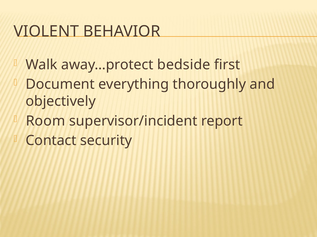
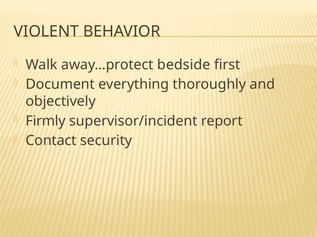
Room: Room -> Firmly (46, 121)
